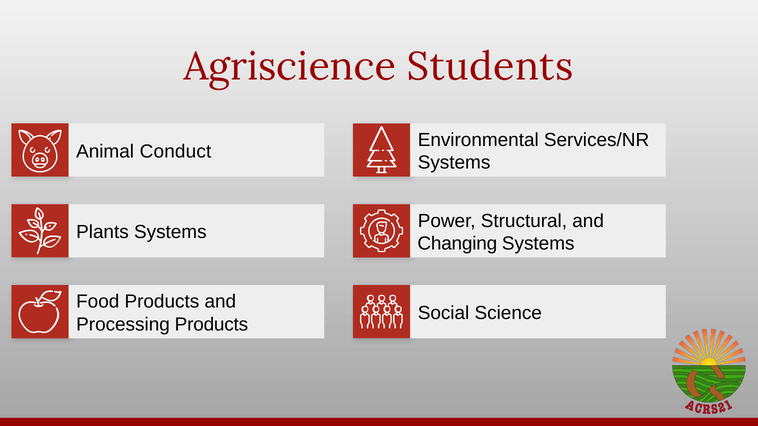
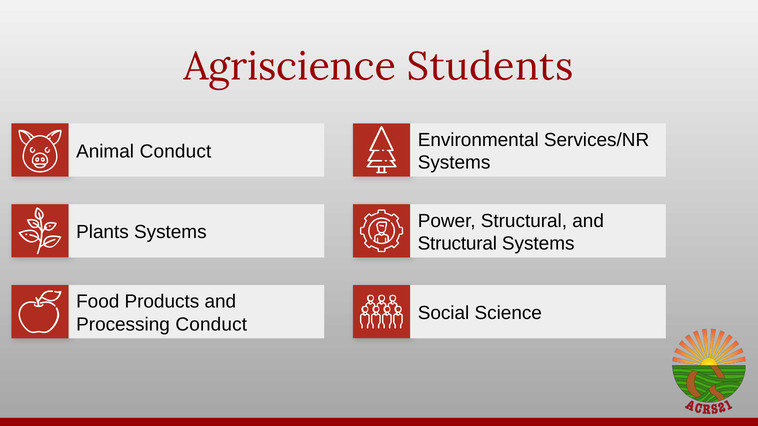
Changing: Changing -> Structural (457, 244)
Processing Products: Products -> Conduct (211, 325)
